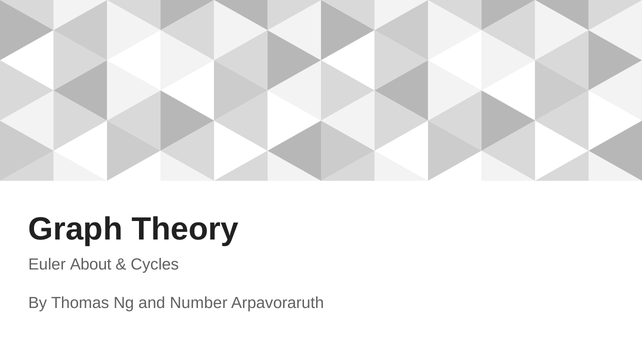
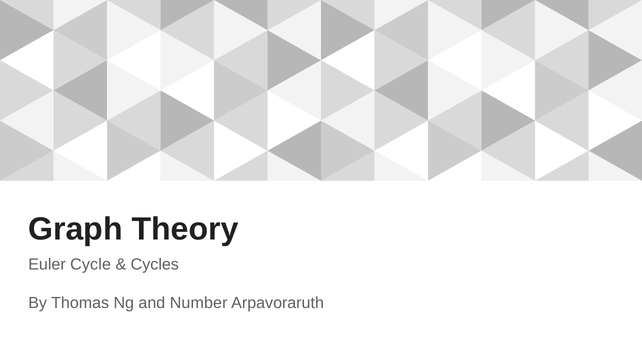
About: About -> Cycle (91, 265)
